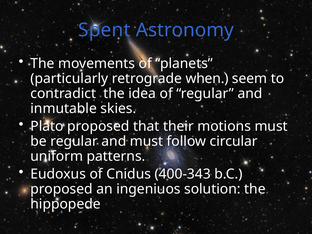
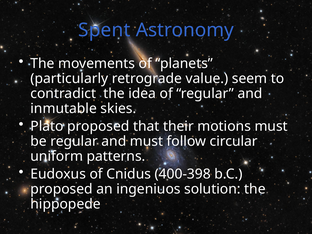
when: when -> value (207, 79)
400-343: 400-343 -> 400-398 (183, 174)
